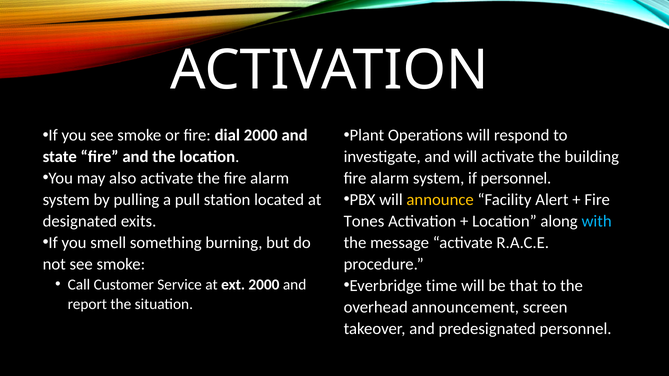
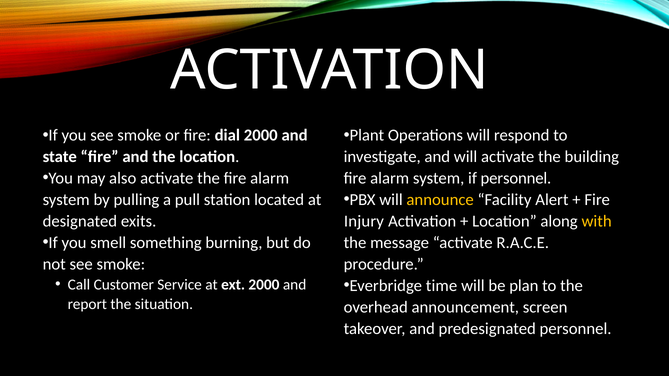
Tones: Tones -> Injury (364, 221)
with colour: light blue -> yellow (597, 221)
that: that -> plan (524, 286)
